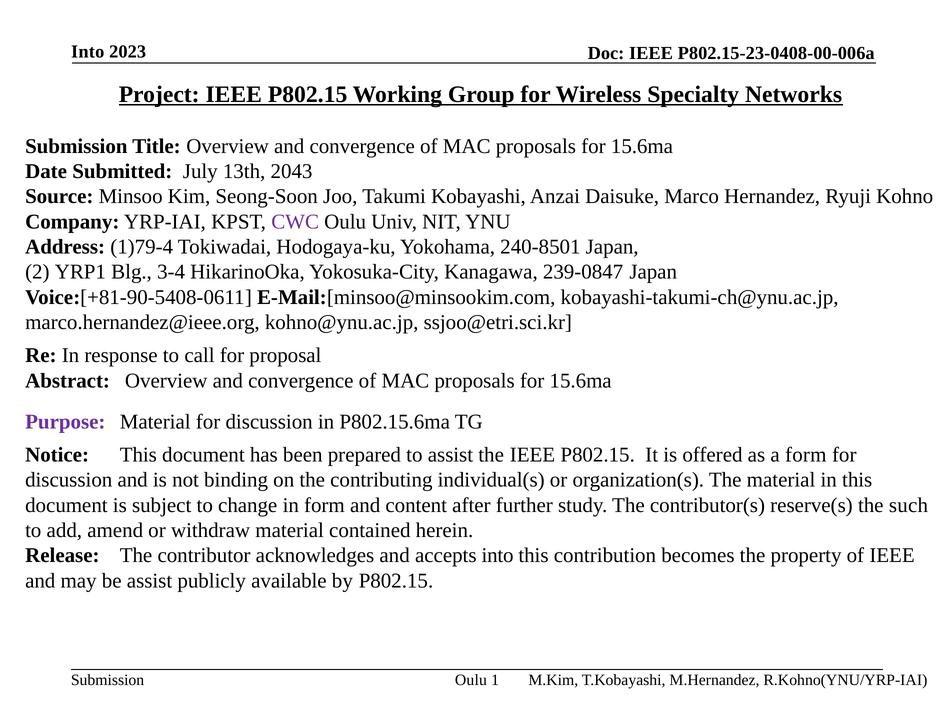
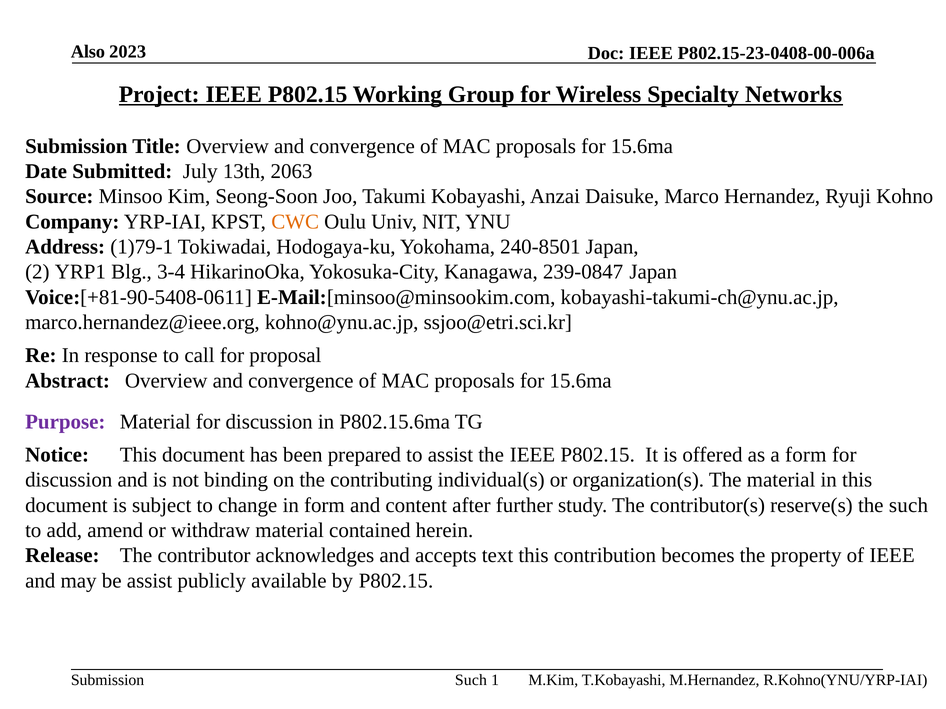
Into: Into -> Also (88, 52)
2043: 2043 -> 2063 (292, 171)
CWC colour: purple -> orange (295, 222)
1)79-4: 1)79-4 -> 1)79-1 (142, 247)
accepts into: into -> text (497, 556)
Oulu: Oulu -> Such (471, 680)
